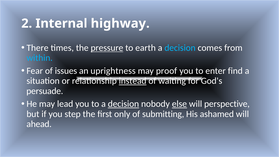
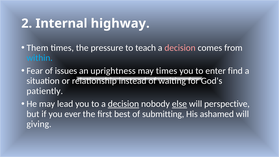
There: There -> Them (37, 48)
pressure underline: present -> none (107, 48)
earth: earth -> teach (146, 48)
decision colour: light blue -> pink (180, 48)
may proof: proof -> times (167, 71)
instead underline: present -> none (133, 81)
persuade: persuade -> patiently (45, 91)
step: step -> ever (73, 114)
only: only -> best (122, 114)
ahead: ahead -> giving (39, 124)
